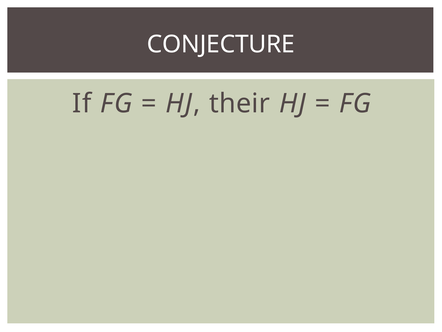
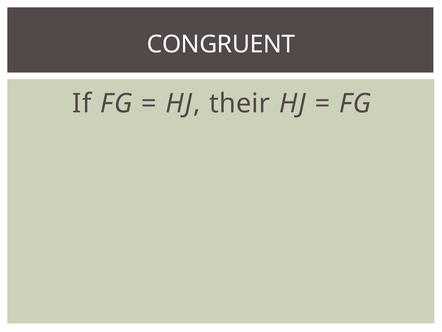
CONJECTURE: CONJECTURE -> CONGRUENT (221, 44)
